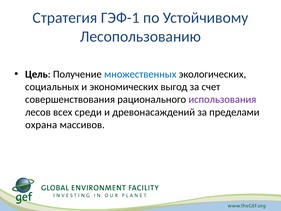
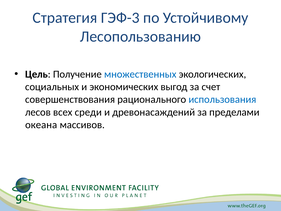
ГЭФ-1: ГЭФ-1 -> ГЭФ-3 (120, 18)
использования colour: purple -> blue (222, 99)
охрана: охрана -> океана (41, 125)
